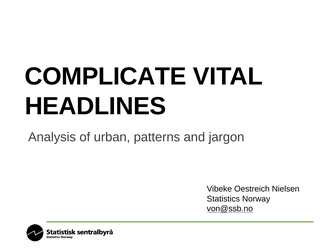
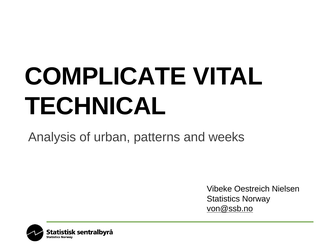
HEADLINES: HEADLINES -> TECHNICAL (95, 106)
jargon: jargon -> weeks (227, 137)
